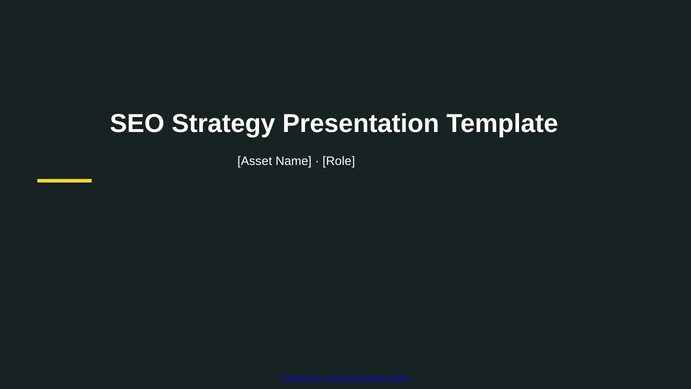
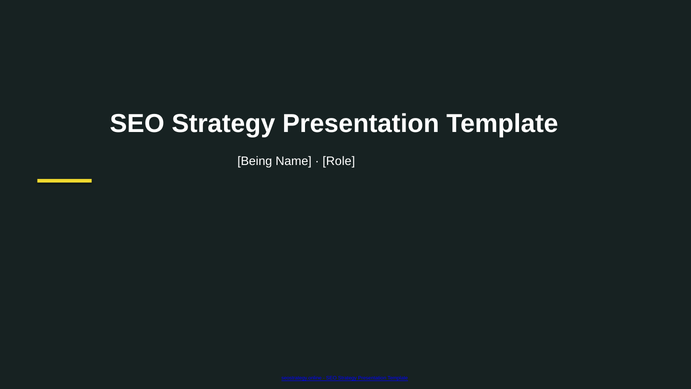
Asset: Asset -> Being (255, 161)
